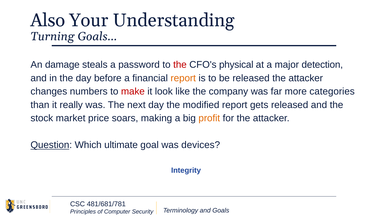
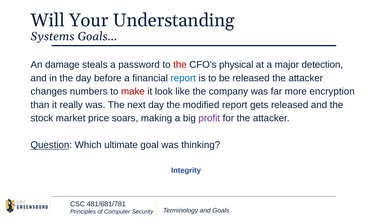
Also: Also -> Will (48, 20)
Turning: Turning -> Systems (53, 37)
report colour: orange -> blue (183, 78)
categories: categories -> encryption (332, 92)
profit colour: orange -> purple (209, 118)
devices: devices -> thinking (201, 145)
